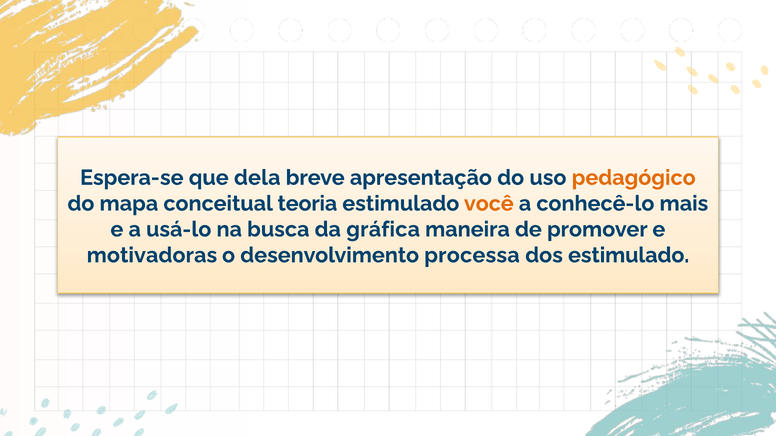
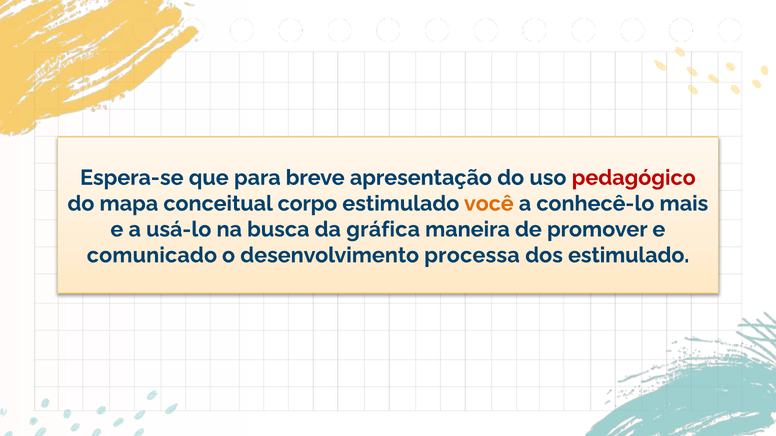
dela: dela -> para (257, 178)
pedagógico colour: orange -> red (634, 178)
teoria: teoria -> corpo (307, 204)
motivadoras: motivadoras -> comunicado (152, 256)
